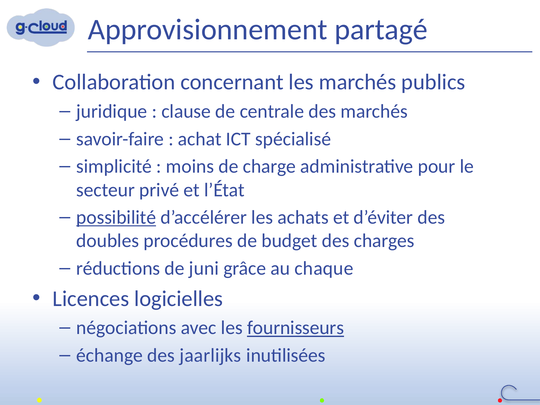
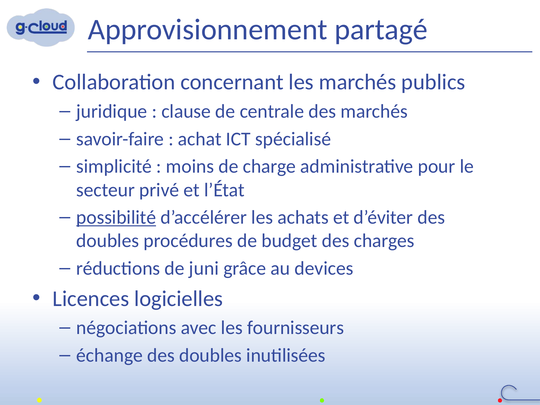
chaque: chaque -> devices (324, 268)
fournisseurs underline: present -> none (296, 328)
échange des jaarlijks: jaarlijks -> doubles (210, 355)
